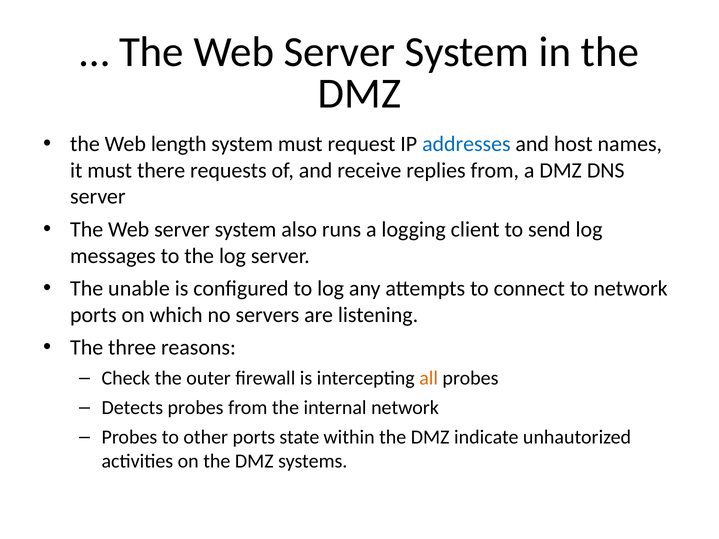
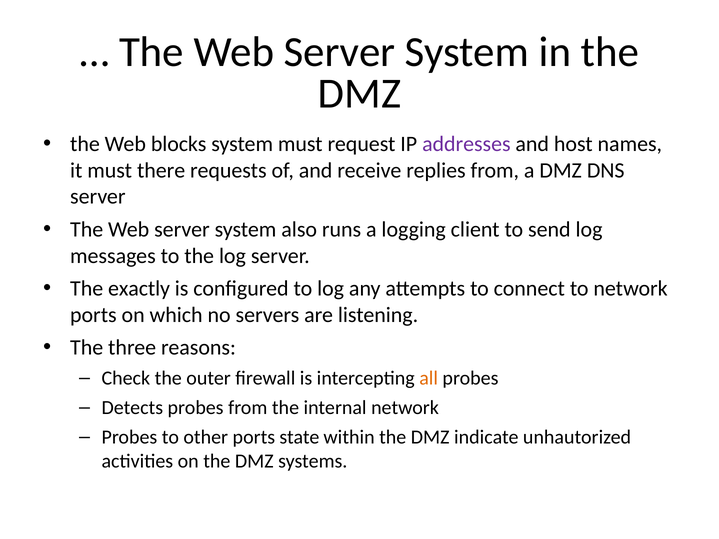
length: length -> blocks (179, 144)
addresses colour: blue -> purple (466, 144)
unable: unable -> exactly (139, 289)
